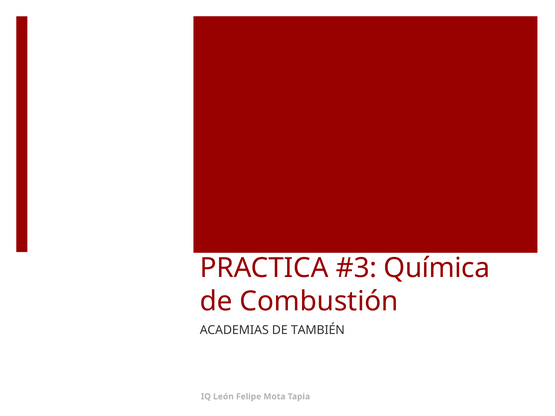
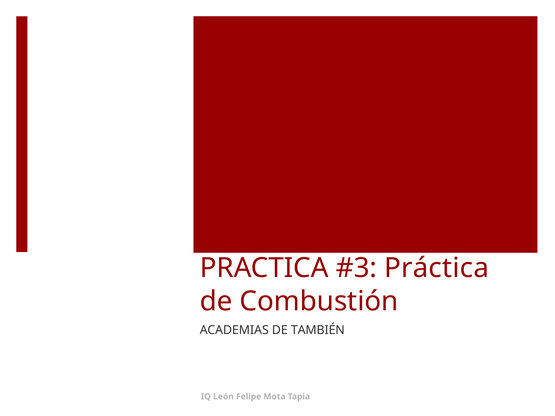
Química: Química -> Práctica (437, 268)
